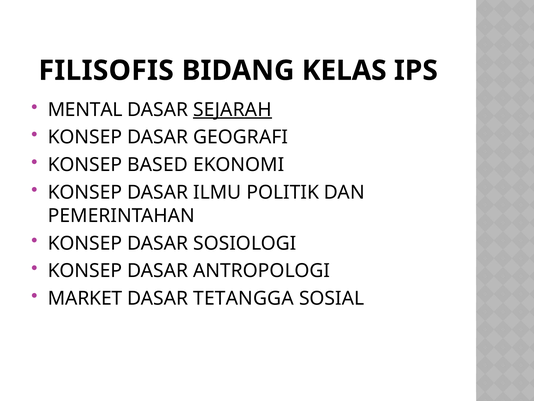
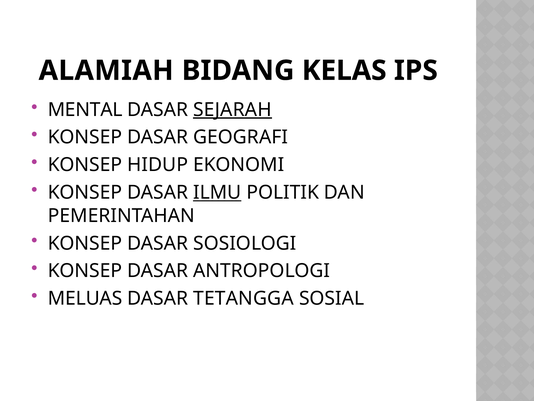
FILISOFIS: FILISOFIS -> ALAMIAH (106, 70)
BASED: BASED -> HIDUP (158, 165)
ILMU underline: none -> present (217, 192)
MARKET: MARKET -> MELUAS (85, 298)
